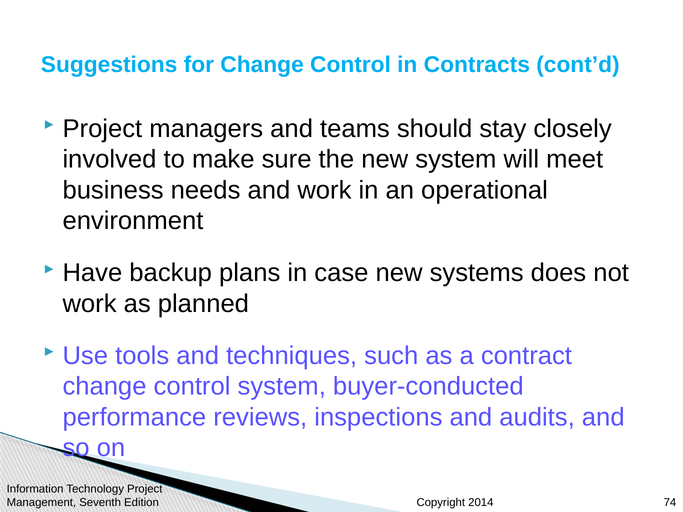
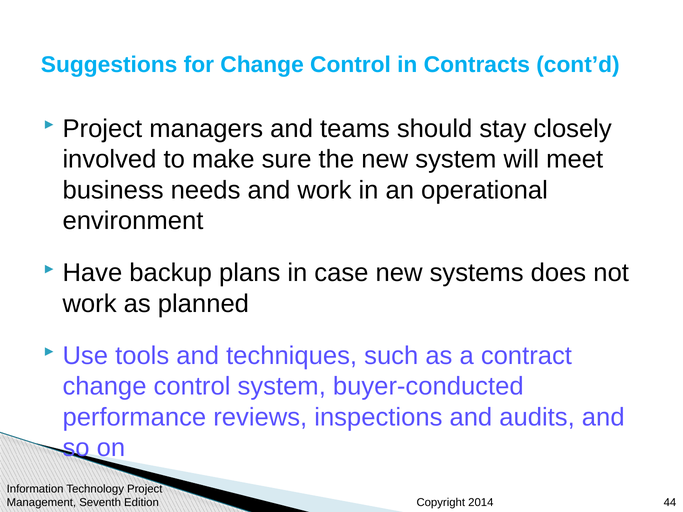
74: 74 -> 44 (670, 503)
